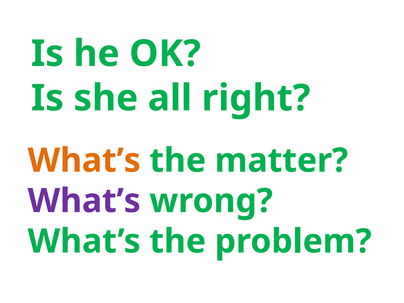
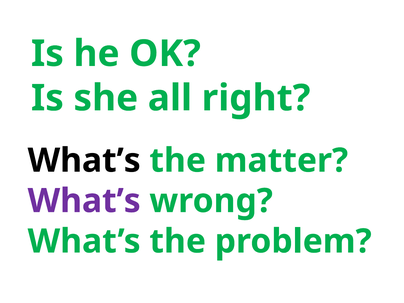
What’s colour: orange -> black (84, 161)
